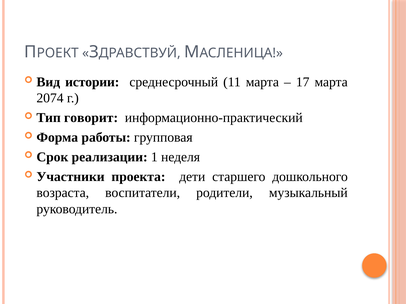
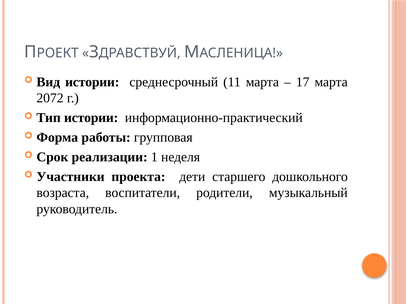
2074: 2074 -> 2072 (50, 98)
Тип говорит: говорит -> истории (91, 118)
